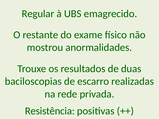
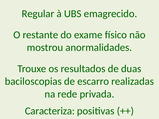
Resistência: Resistência -> Caracteriza (50, 111)
